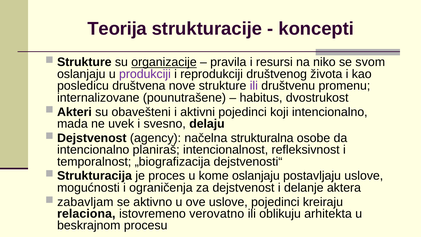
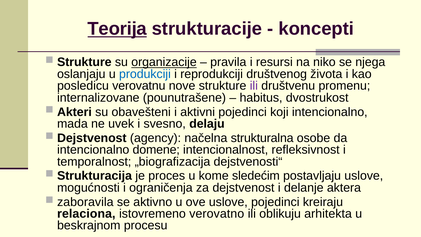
Teorija underline: none -> present (117, 29)
svom: svom -> njega (370, 62)
produkciji colour: purple -> blue (145, 74)
društvena: društvena -> verovatnu (139, 86)
planiraš: planiraš -> domene (156, 150)
kome oslanjaju: oslanjaju -> sledećim (256, 176)
zabavljam: zabavljam -> zaboravila (85, 202)
